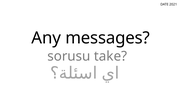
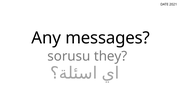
take: take -> they (111, 56)
